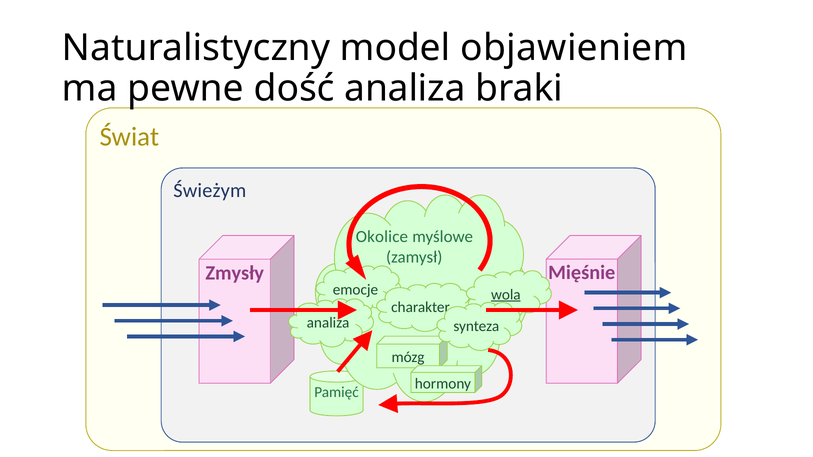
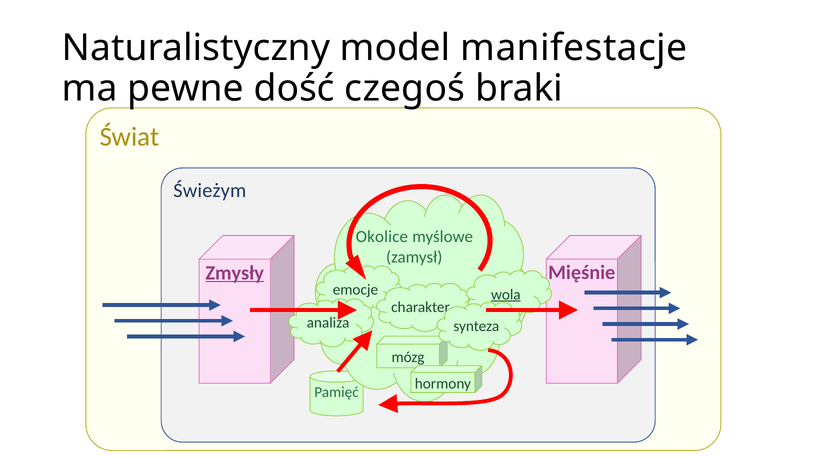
objawieniem: objawieniem -> manifestacje (574, 48)
dość analiza: analiza -> czegoś (405, 88)
Zmysły underline: none -> present (235, 273)
